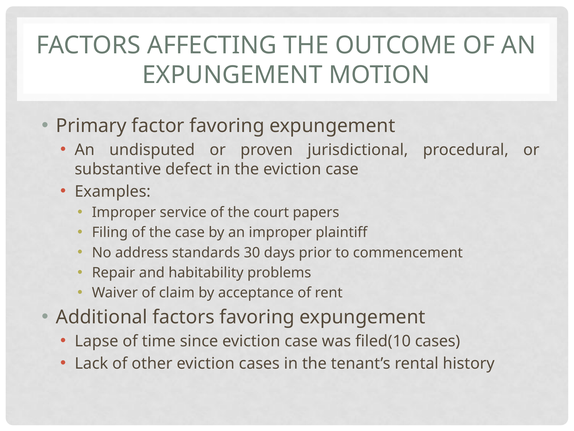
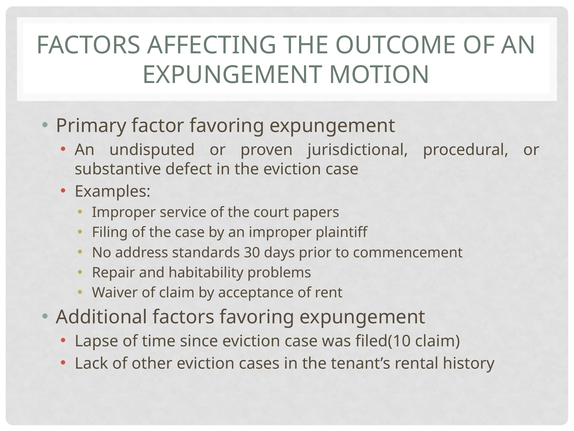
filed(10 cases: cases -> claim (437, 341)
